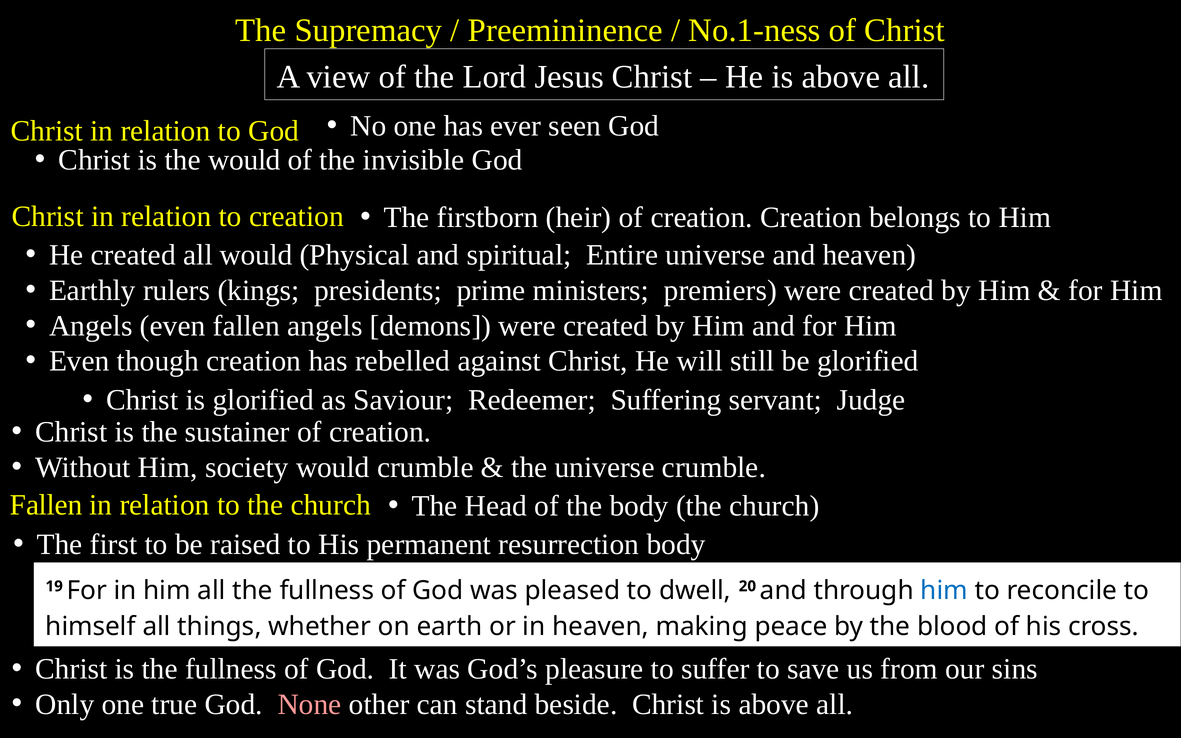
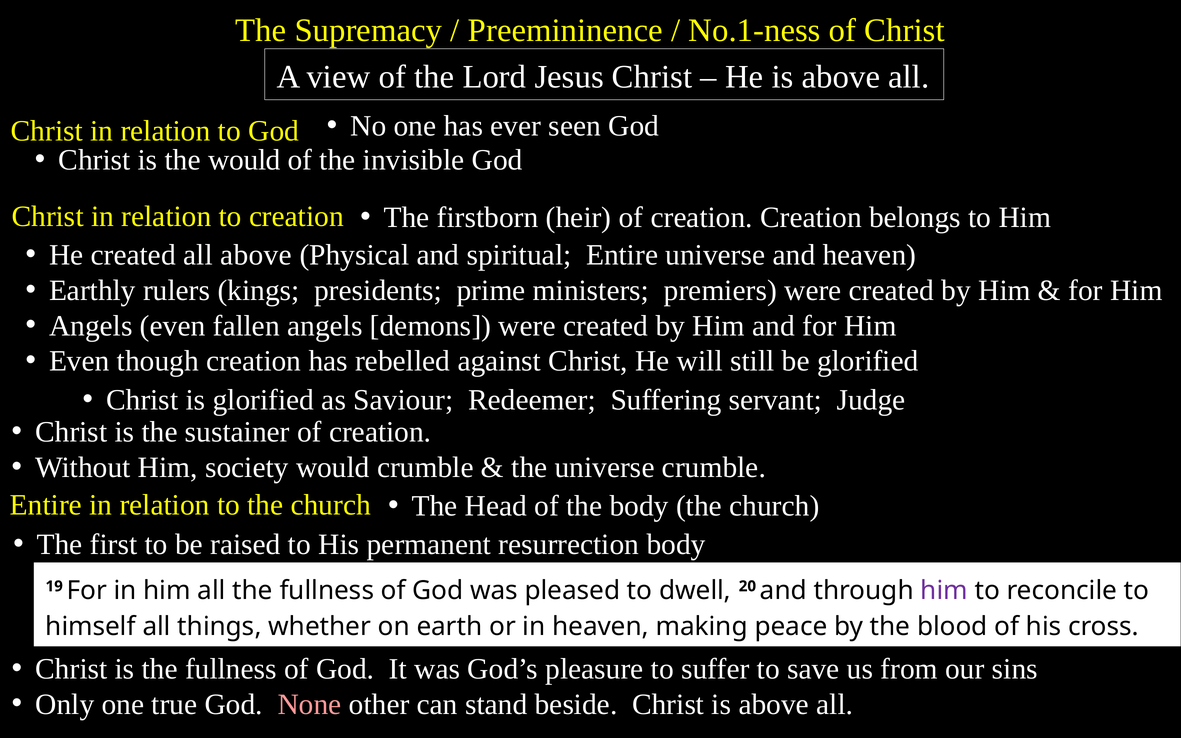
all would: would -> above (256, 255)
Fallen: Fallen -> Entire (46, 505)
him colour: blue -> purple (944, 591)
